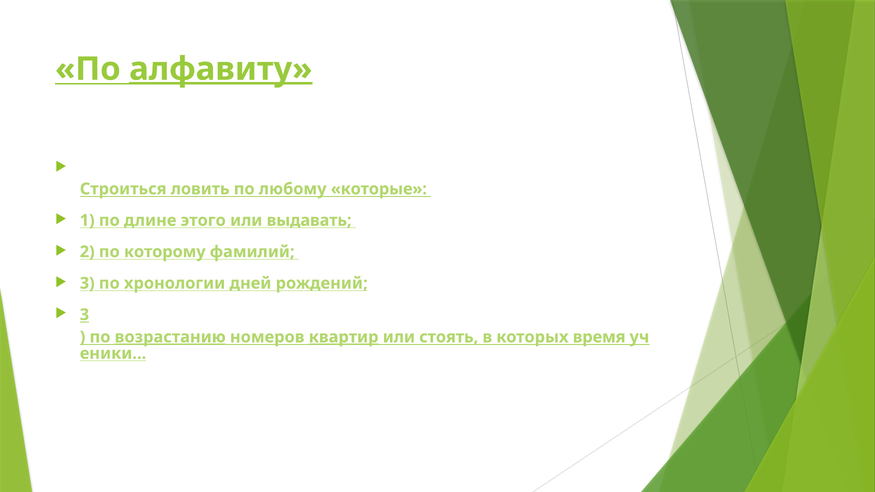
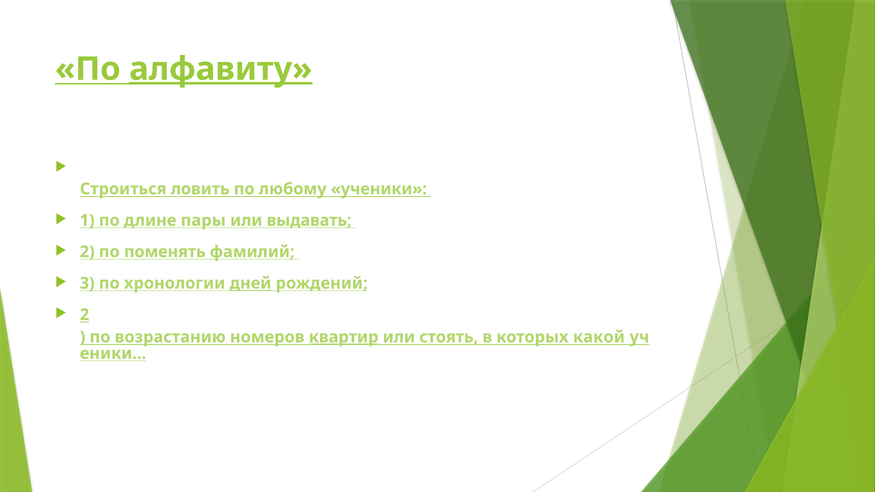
которые: которые -> ученики (379, 189)
этого: этого -> пары (203, 220)
которому: которому -> поменять (165, 252)
дней underline: none -> present (250, 283)
3: 3 -> 2 (84, 315)
возрастанию underline: present -> none (170, 337)
время: время -> какой (599, 337)
